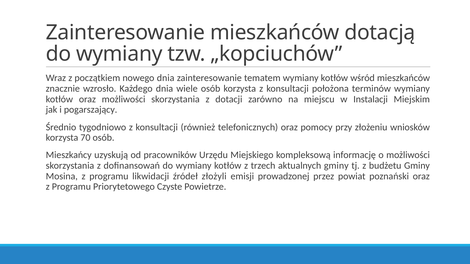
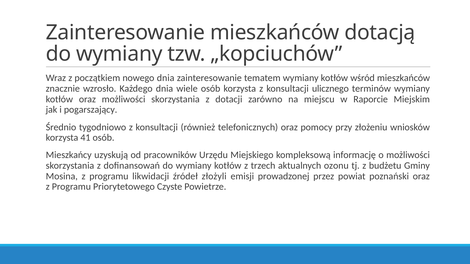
położona: położona -> ulicznego (330, 89)
Instalacji: Instalacji -> Raporcie (371, 99)
70: 70 -> 41 (85, 138)
aktualnych gminy: gminy -> ozonu (336, 166)
